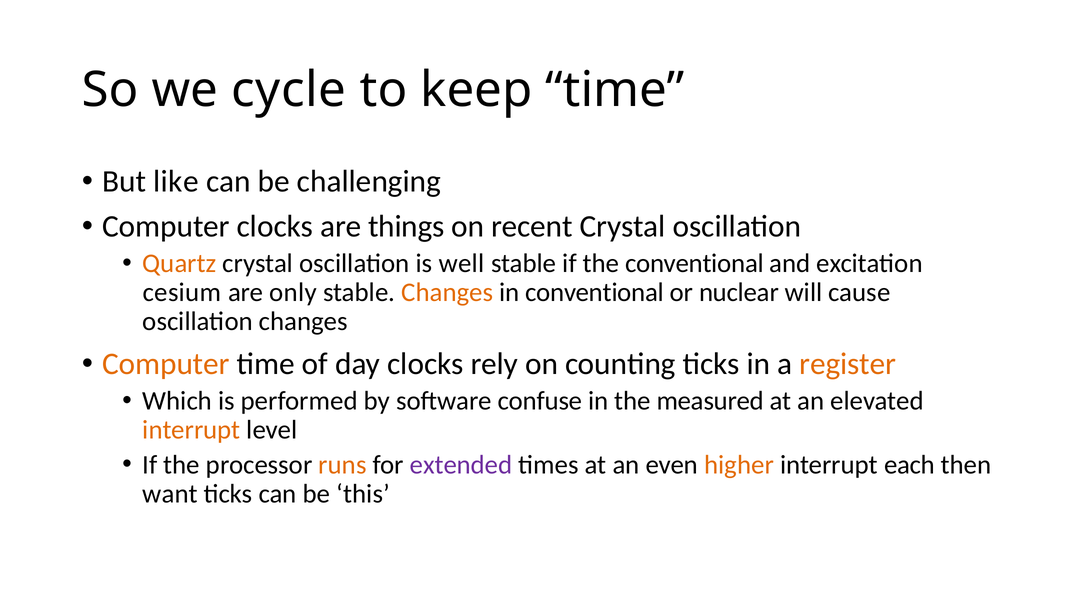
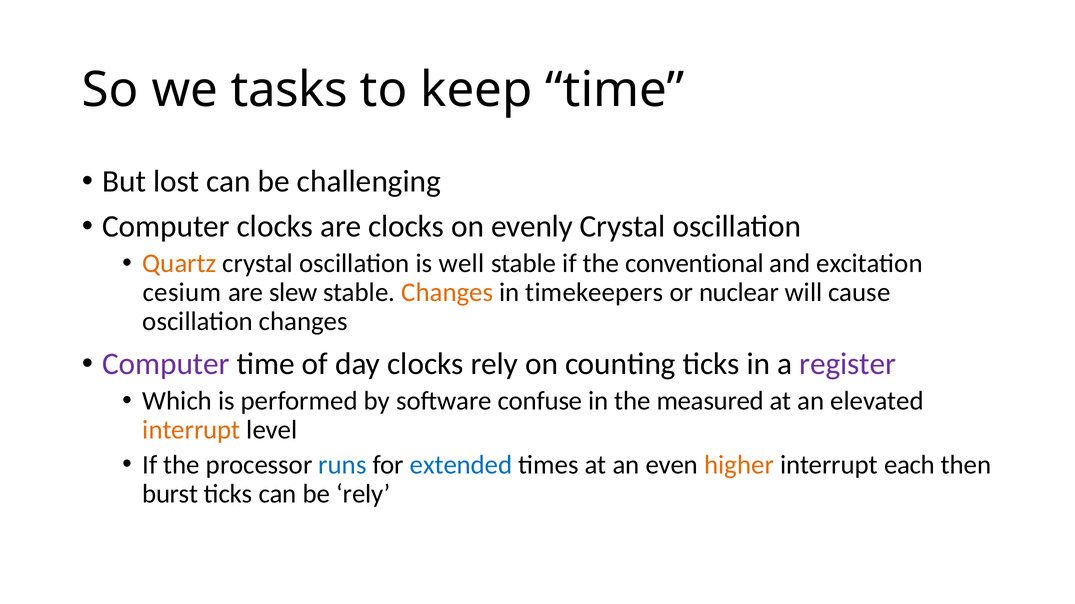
cycle: cycle -> tasks (289, 90)
like: like -> lost (176, 182)
are things: things -> clocks (406, 227)
recent: recent -> evenly (532, 227)
only: only -> slew (293, 293)
in conventional: conventional -> timekeepers (594, 293)
Computer colour: orange -> purple (166, 365)
register colour: orange -> purple (848, 365)
runs colour: orange -> blue (343, 465)
extended colour: purple -> blue (461, 465)
want: want -> burst (170, 494)
be this: this -> rely (363, 494)
